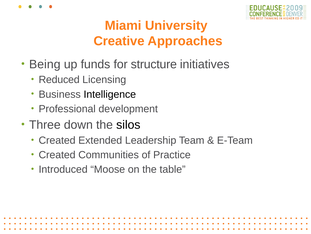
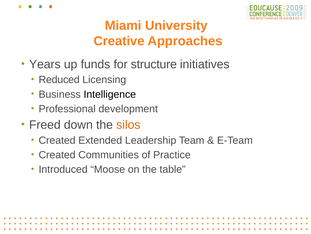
Being: Being -> Years (45, 64)
Three: Three -> Freed (45, 125)
silos colour: black -> orange (128, 125)
